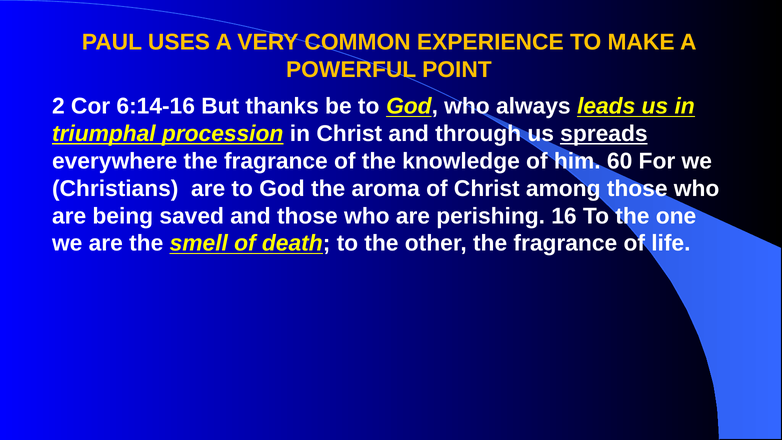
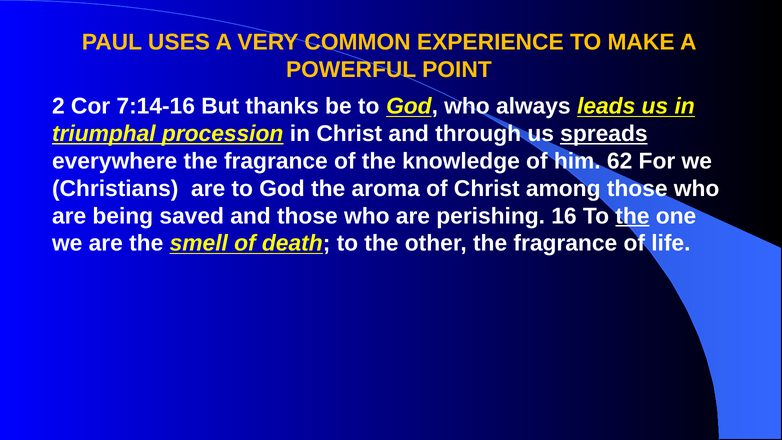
6:14-16: 6:14-16 -> 7:14-16 (156, 106)
60: 60 -> 62 (620, 161)
the underline: none -> present (632, 216)
